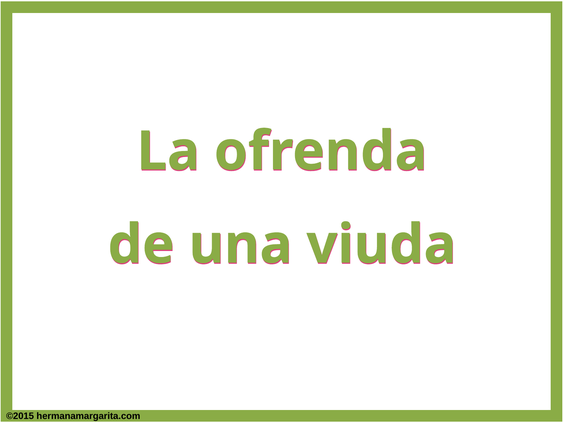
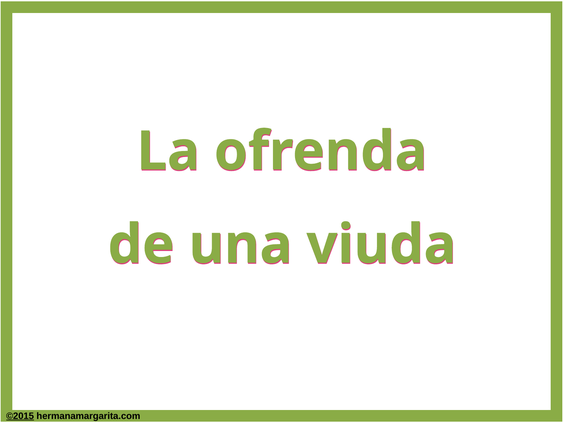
©2015 underline: none -> present (20, 416)
